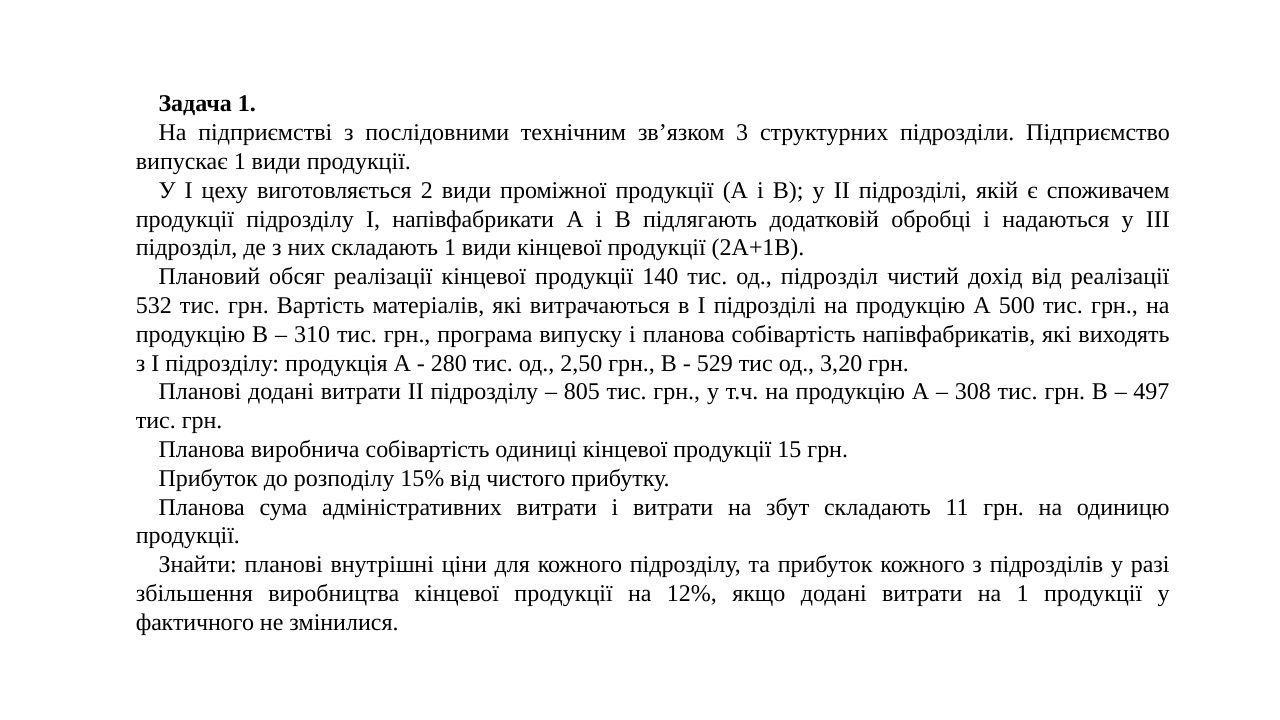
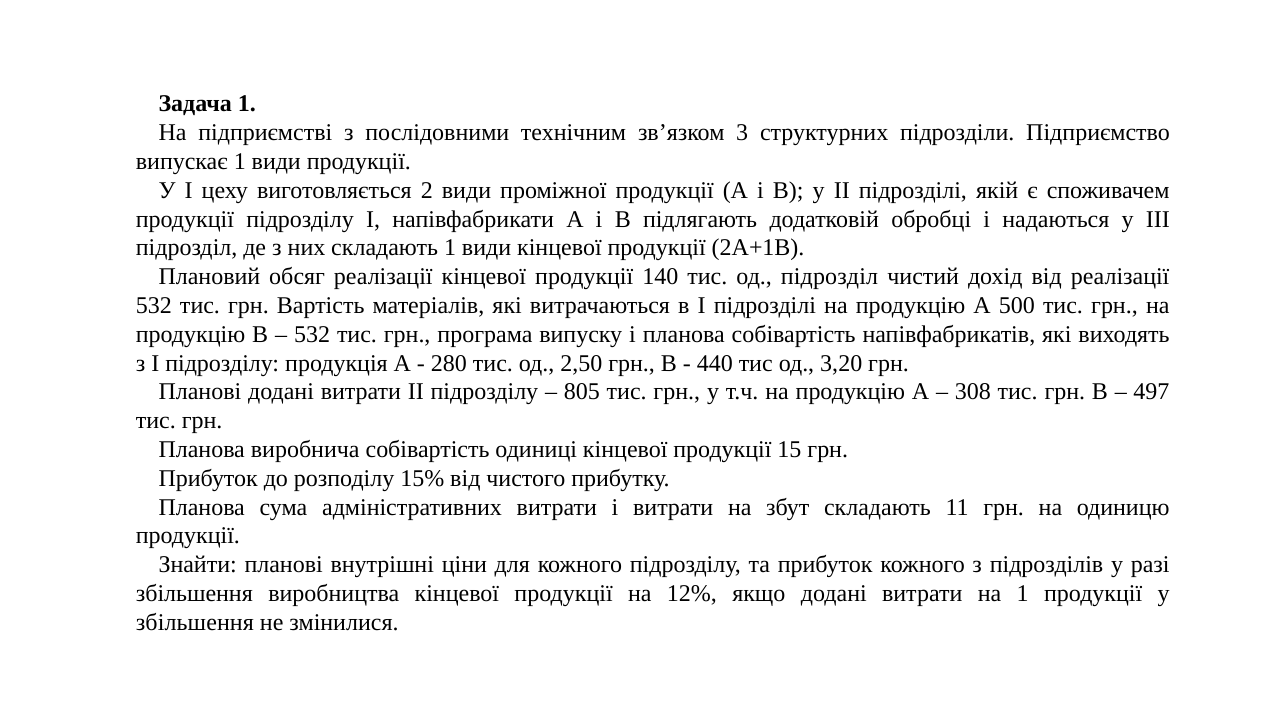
310: 310 -> 532 (312, 334)
529: 529 -> 440 (715, 363)
фактичного: фактичного -> збільшення (195, 622)
